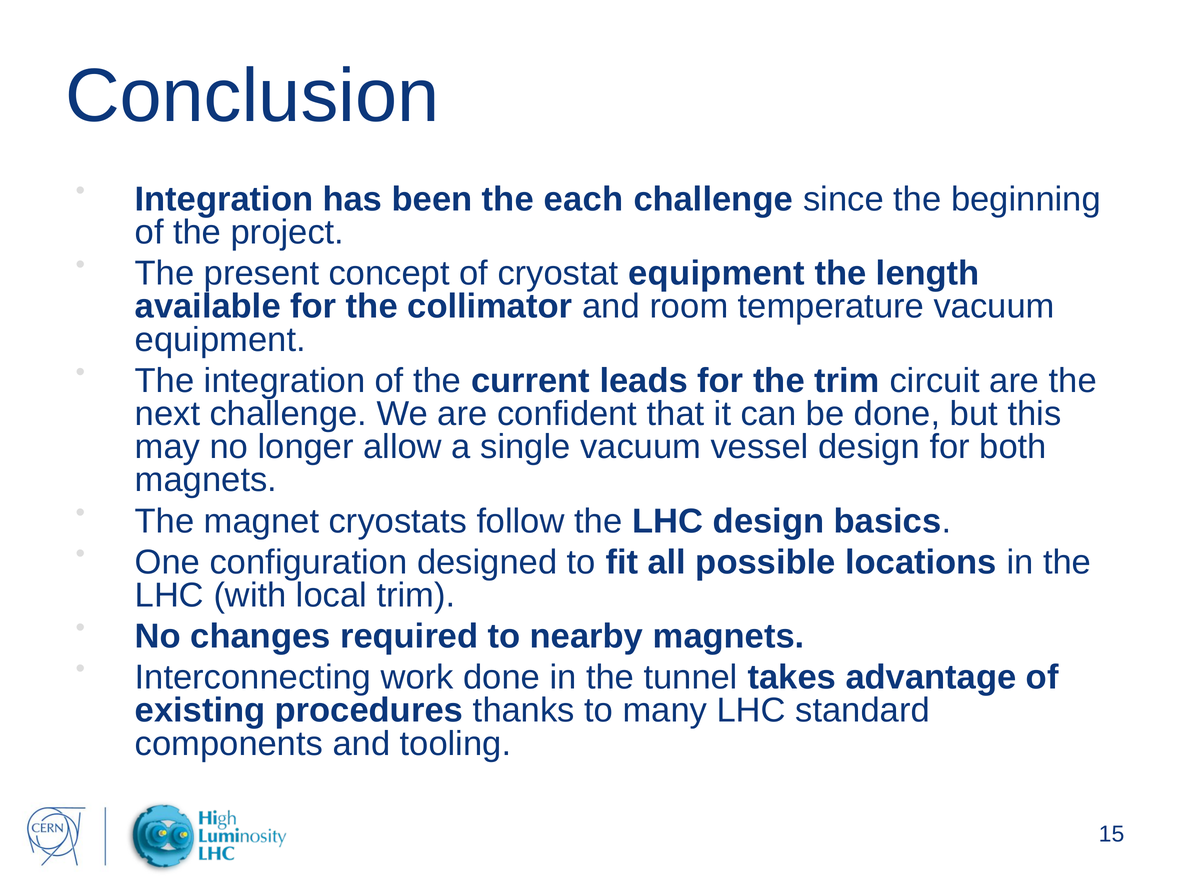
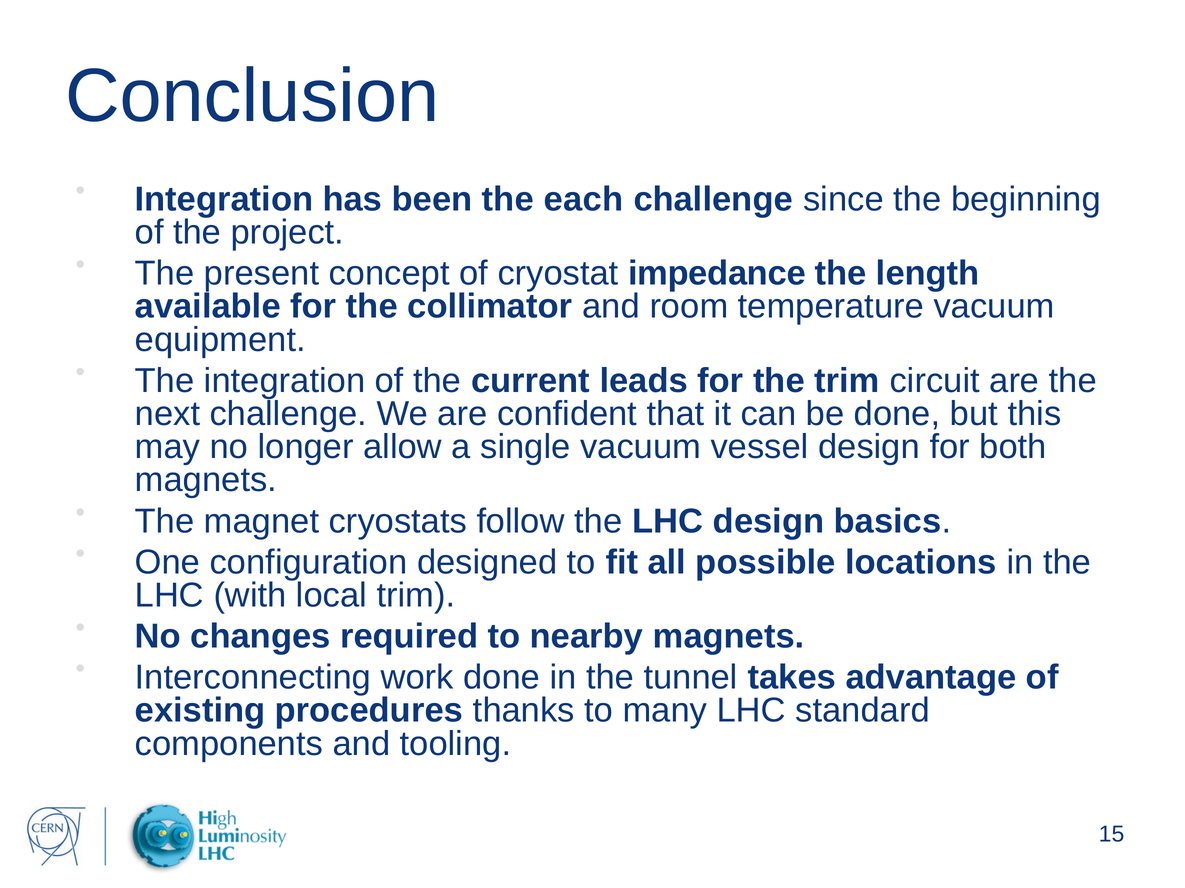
cryostat equipment: equipment -> impedance (717, 274)
